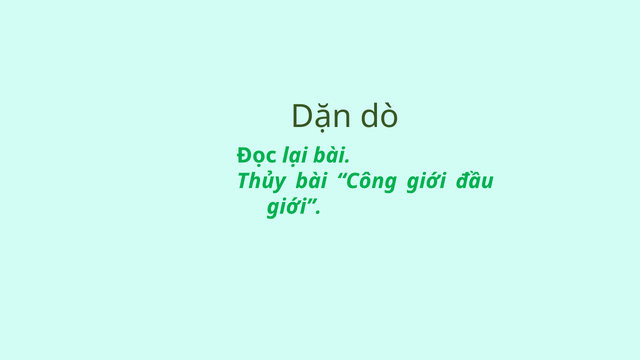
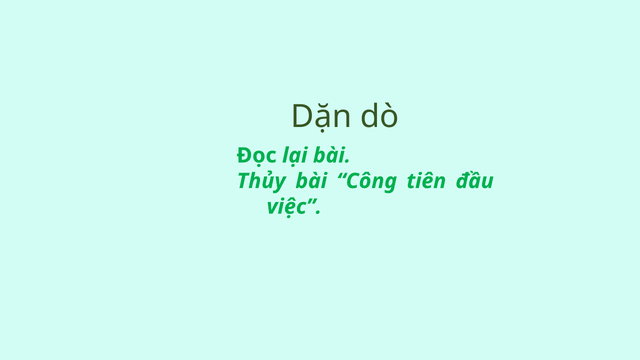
Công giới: giới -> tiên (426, 181)
giới: giới -> việc (294, 207)
